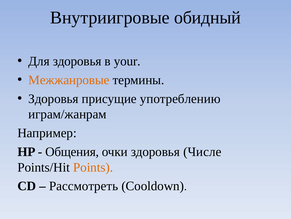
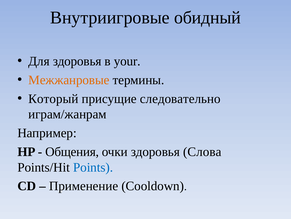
Здоровья: Здоровья -> Который (53, 98)
употреблению: употреблению -> следовательно (180, 98)
Числе: Числе -> Слова (202, 151)
Points colour: orange -> blue (93, 167)
Рассмотреть: Рассмотреть -> Применение (84, 185)
